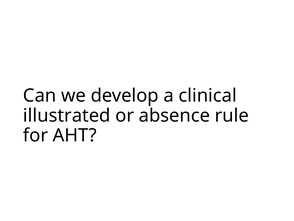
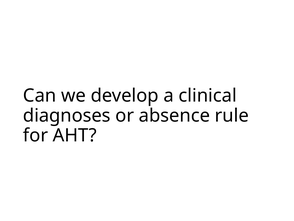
illustrated: illustrated -> diagnoses (67, 115)
